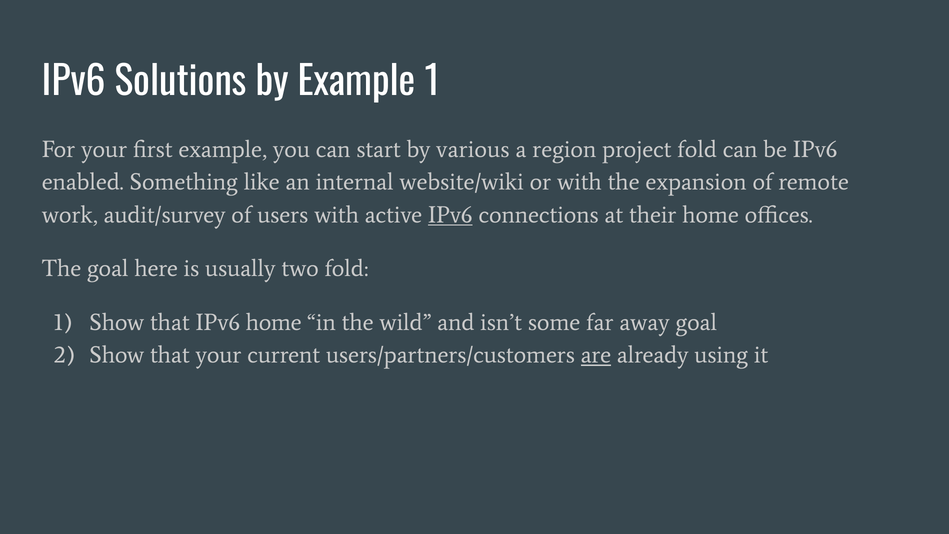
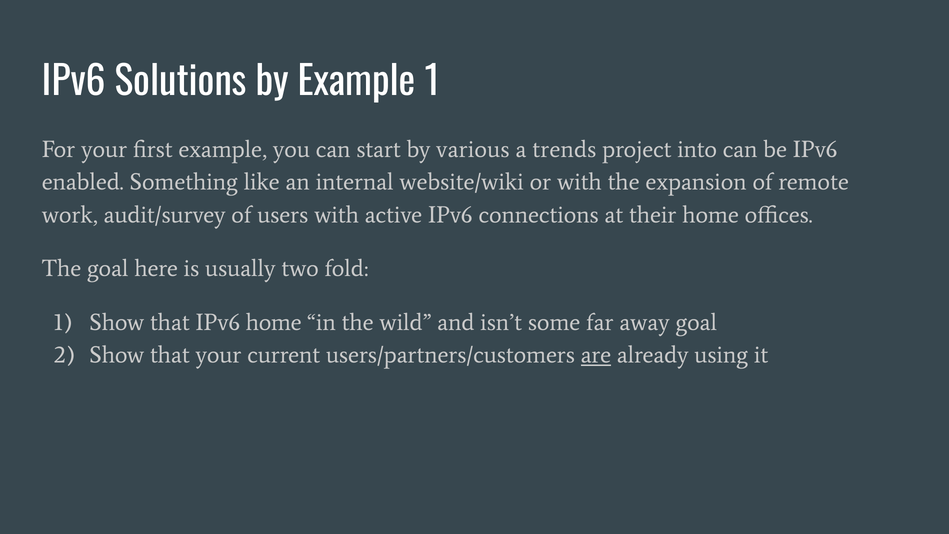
region: region -> trends (564, 149)
project fold: fold -> into (697, 149)
IPv6 underline: present -> none (450, 215)
